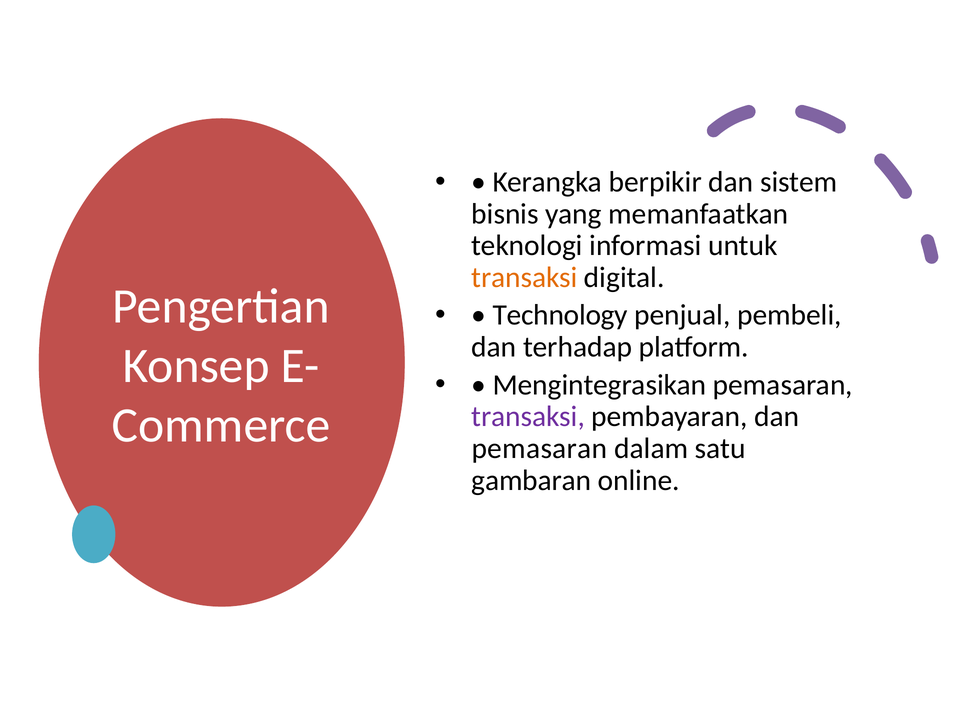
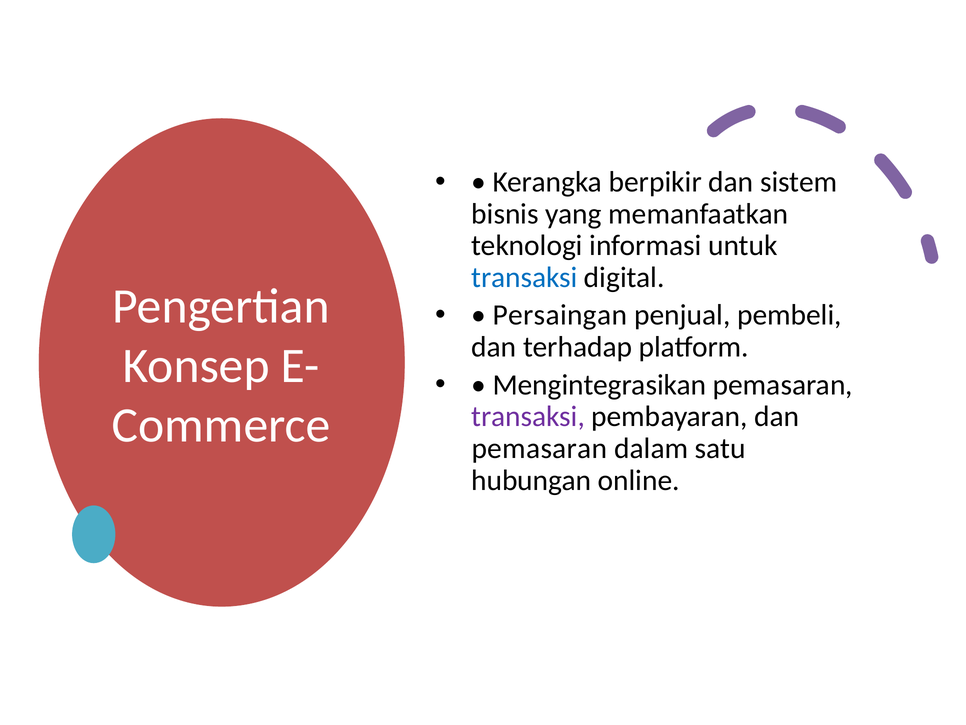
transaksi colour: orange -> blue (524, 277)
Technology: Technology -> Persaingan (560, 315)
gambaran: gambaran -> hubungan (531, 480)
